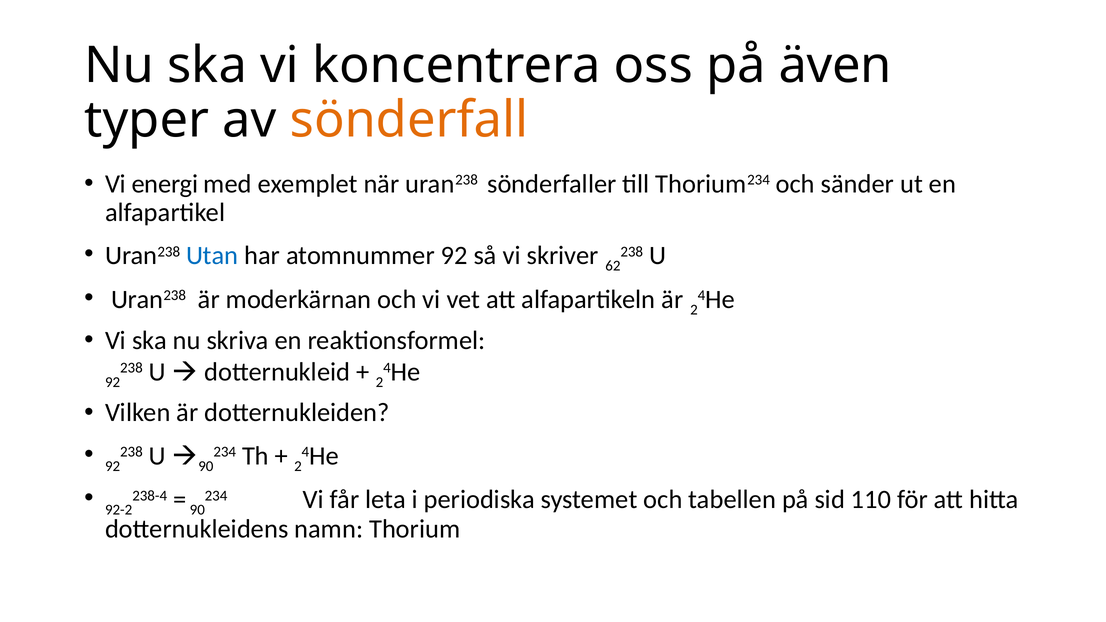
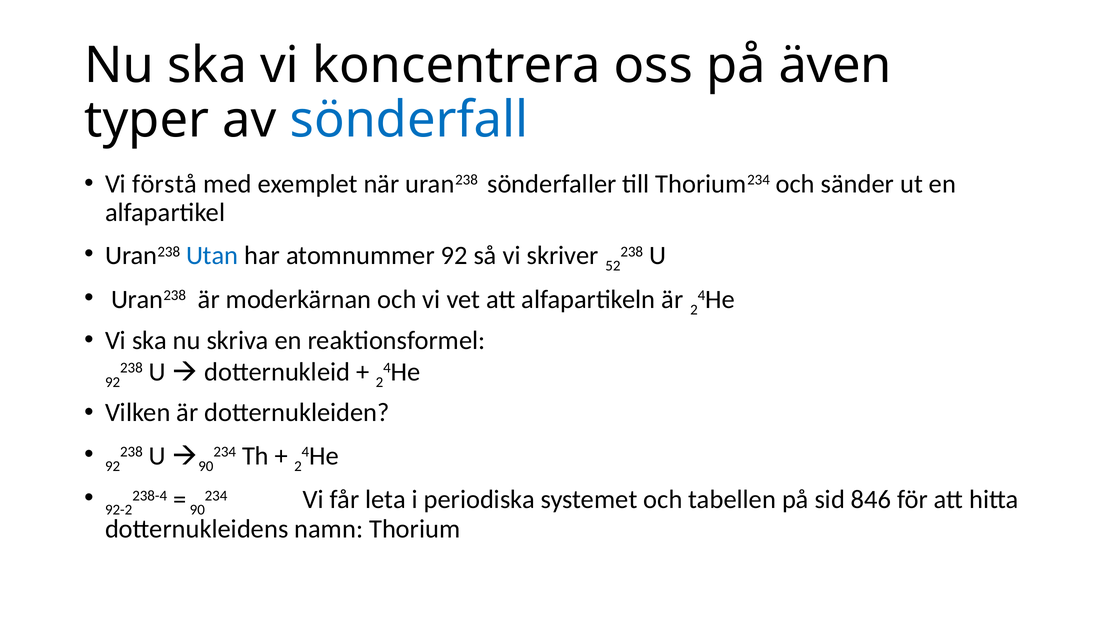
sönderfall colour: orange -> blue (409, 120)
energi: energi -> förstå (165, 184)
62: 62 -> 52 (613, 266)
110: 110 -> 846 (871, 500)
